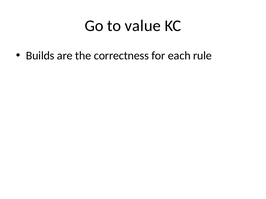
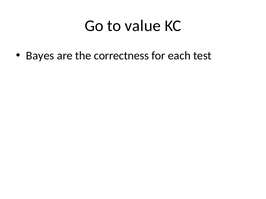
Builds: Builds -> Bayes (40, 56)
rule: rule -> test (202, 56)
